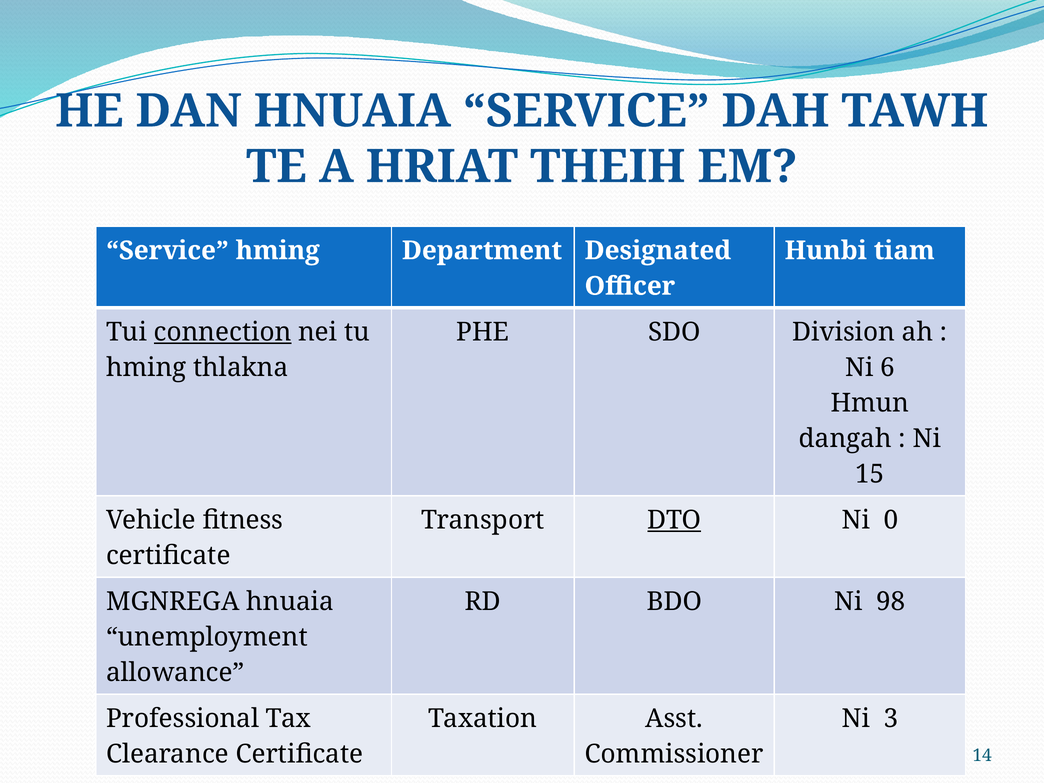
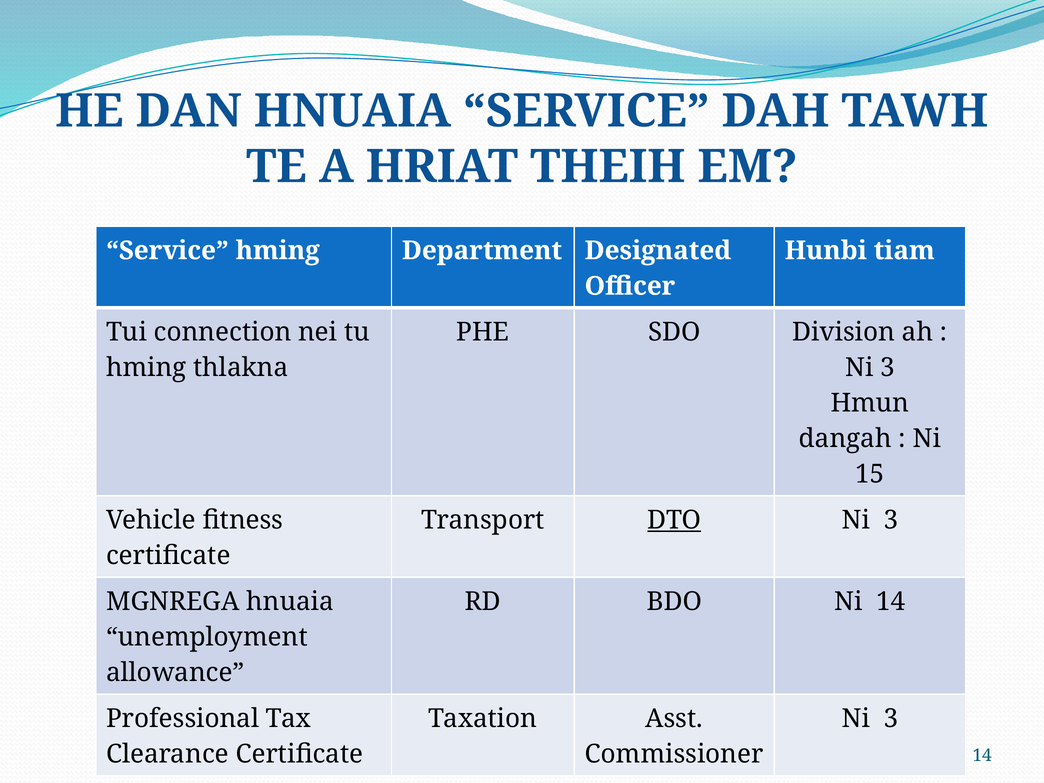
connection underline: present -> none (223, 332)
6: 6 -> 3 (887, 368)
0: 0 -> 3 (891, 520)
Ni 98: 98 -> 14 (891, 602)
